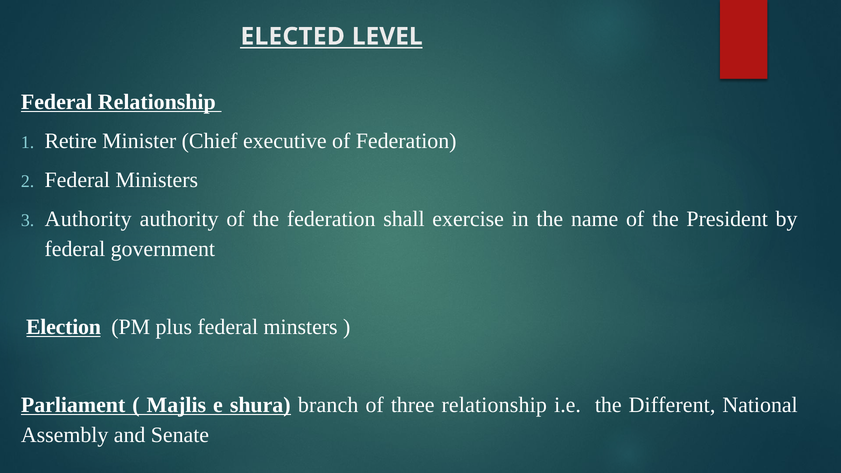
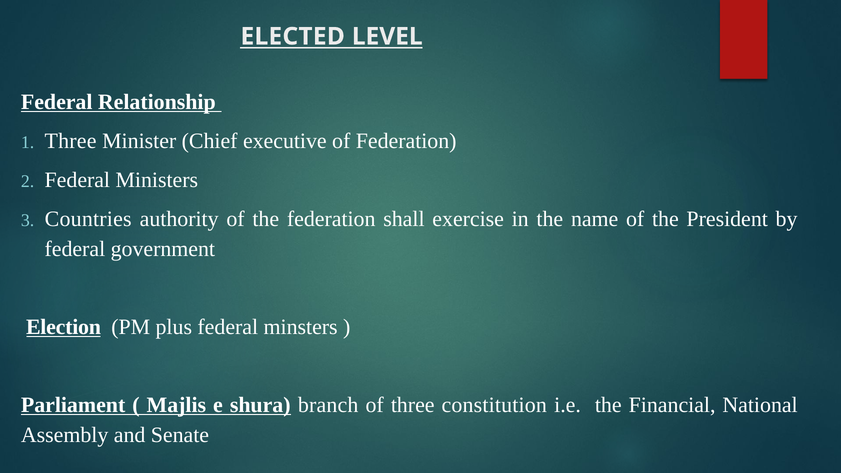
Retire: Retire -> Three (71, 141)
Authority: Authority -> Countries (88, 219)
three relationship: relationship -> constitution (494, 405)
Different: Different -> Financial (672, 405)
